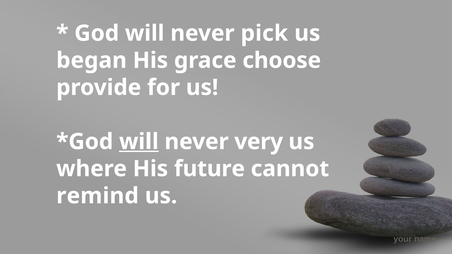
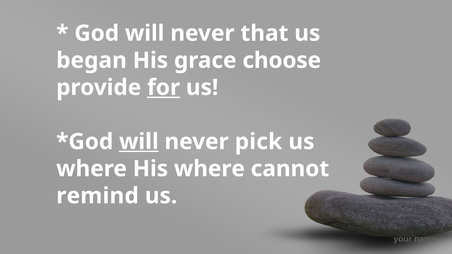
pick: pick -> that (264, 33)
for underline: none -> present (164, 88)
very: very -> pick (258, 142)
His future: future -> where (209, 169)
